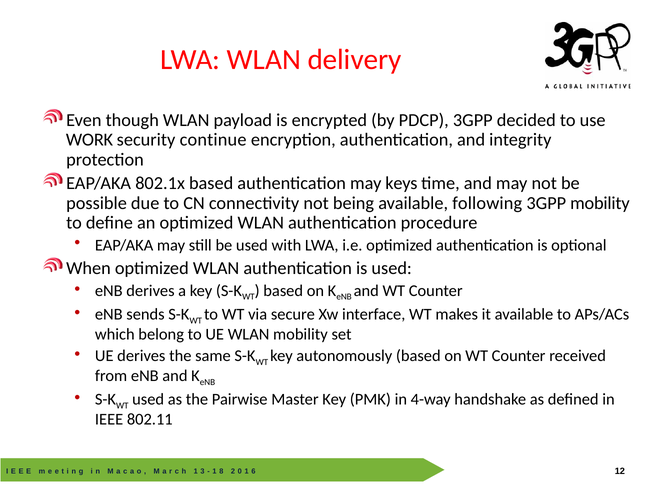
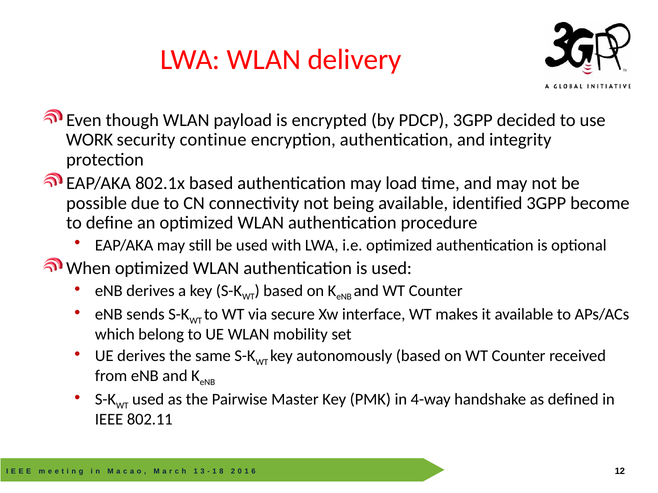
keys: keys -> load (401, 184)
following: following -> identified (487, 203)
3GPP mobility: mobility -> become (600, 203)
